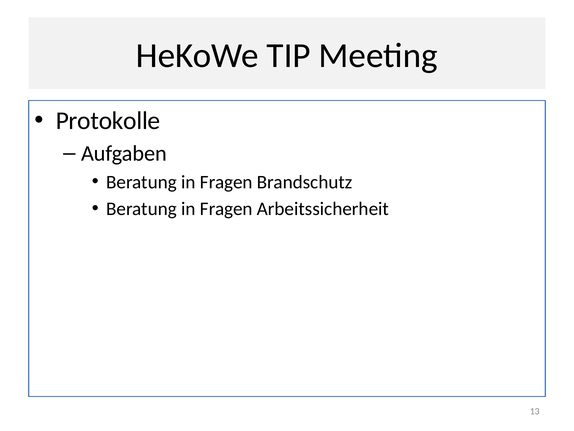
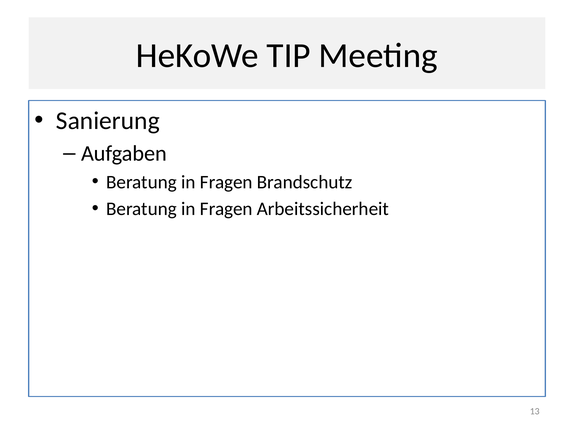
Protokolle: Protokolle -> Sanierung (108, 120)
